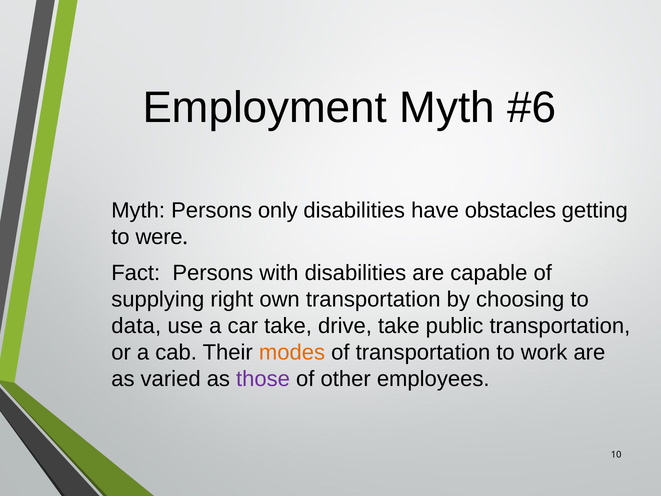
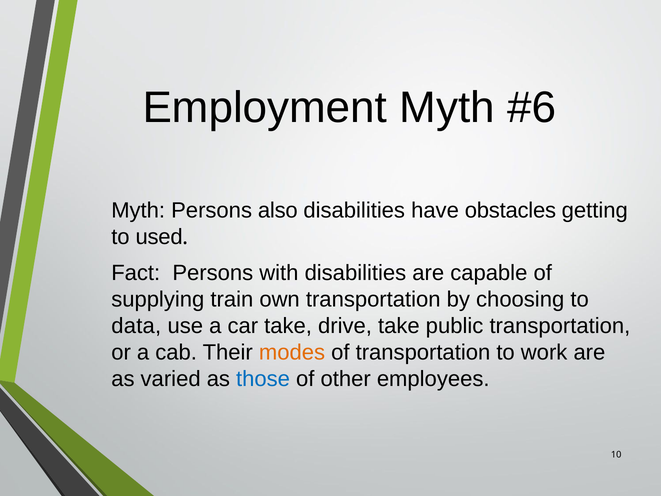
only: only -> also (278, 210)
were: were -> used (159, 237)
right: right -> train (232, 300)
those colour: purple -> blue (263, 379)
